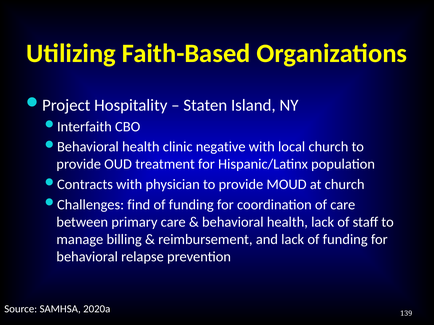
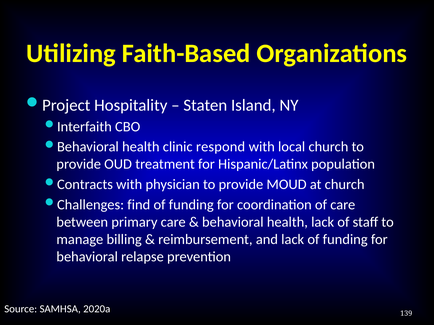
negative: negative -> respond (221, 147)
